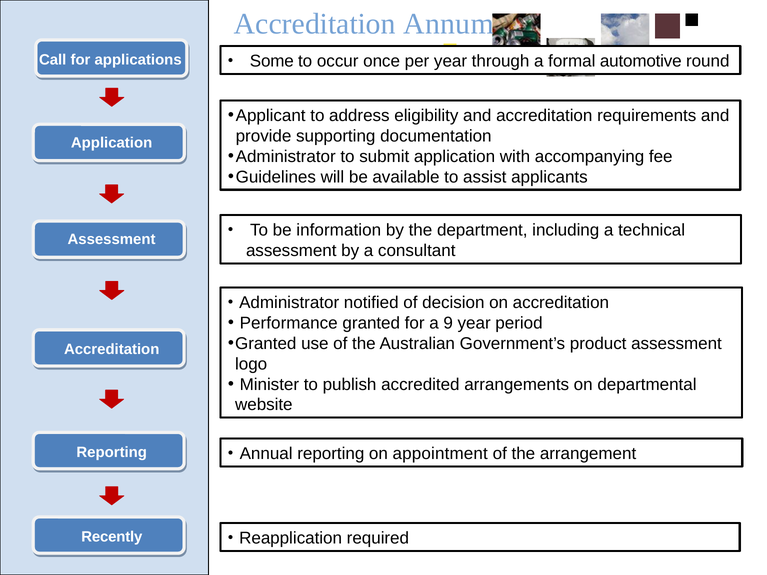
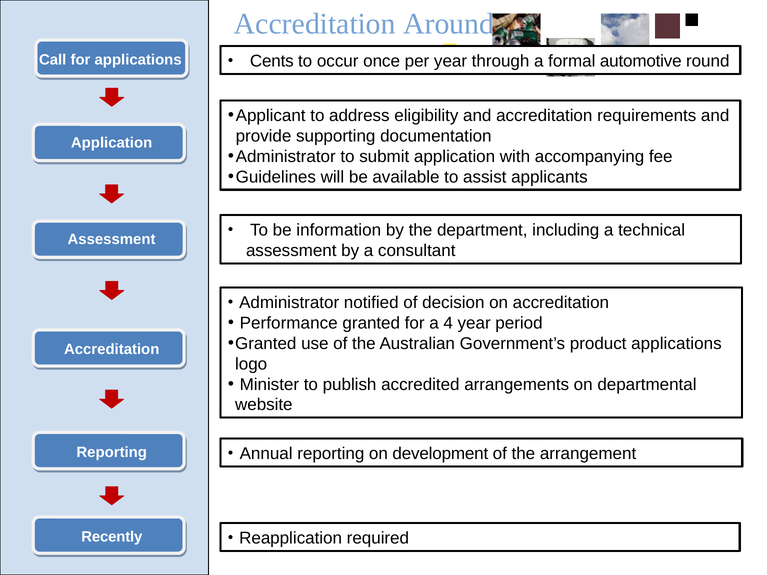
Annum: Annum -> Around (449, 24)
Some: Some -> Cents (272, 61)
9: 9 -> 4 (448, 323)
product assessment: assessment -> applications (676, 344)
appointment: appointment -> development (440, 454)
